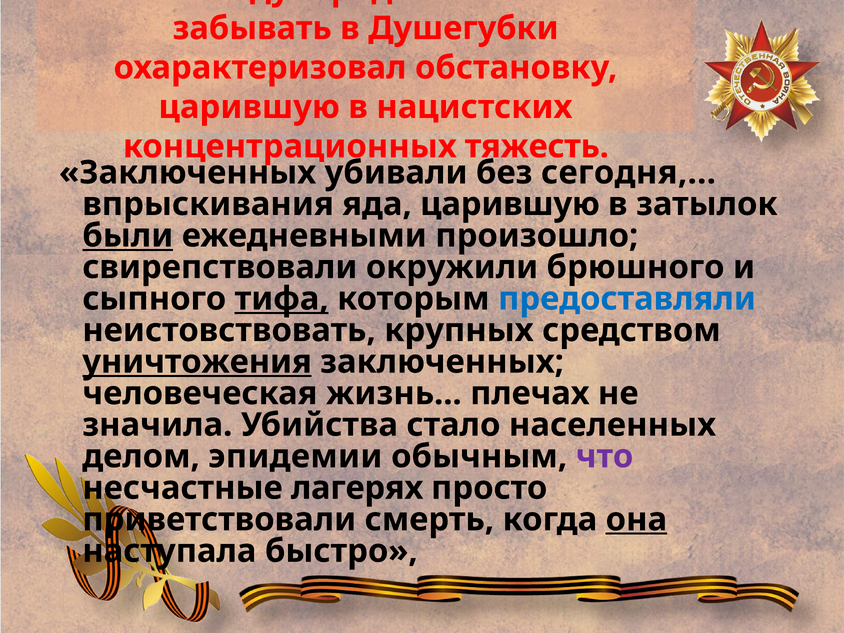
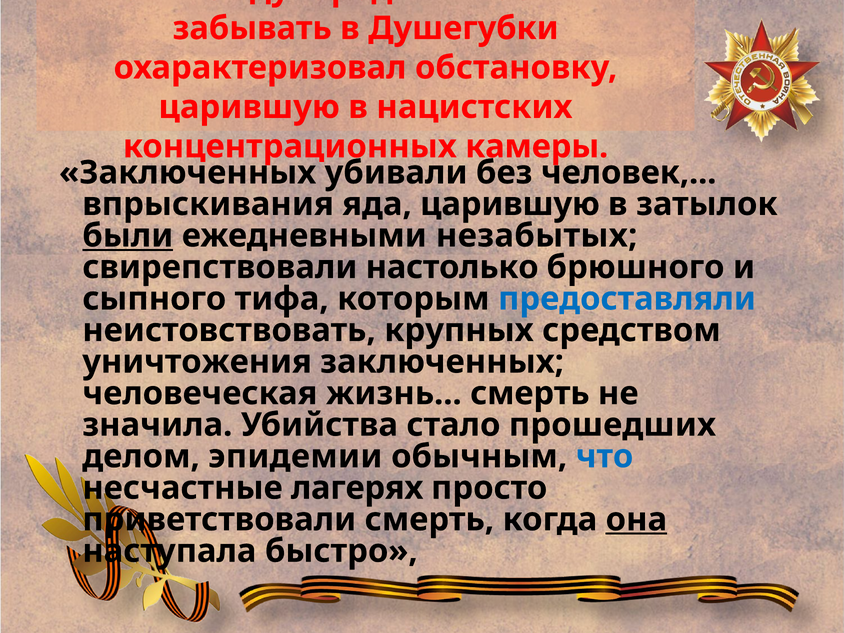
тяжесть: тяжесть -> камеры (537, 147)
сегодня: сегодня -> человек (629, 173)
произошло: произошло -> незабытых (537, 236)
окружили: окружили -> настолько (452, 267)
тифа underline: present -> none (282, 299)
уничтожения underline: present -> none (197, 362)
жизнь плечах: плечах -> смерть (530, 393)
населенных: населенных -> прошедших (612, 425)
что colour: purple -> blue (604, 456)
